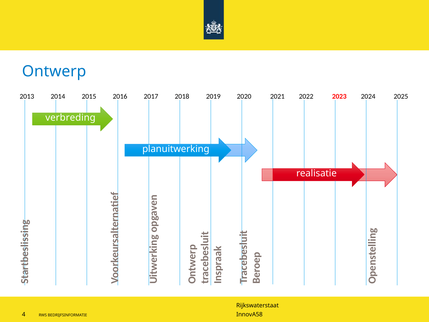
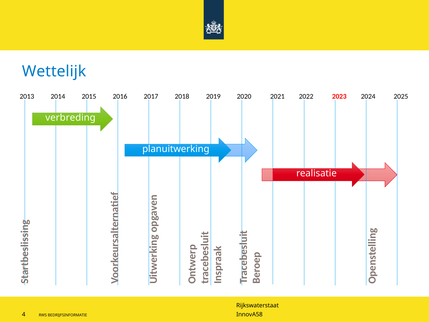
Ontwerp: Ontwerp -> Wettelijk (54, 71)
